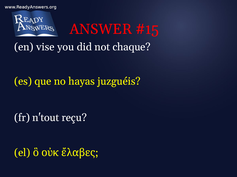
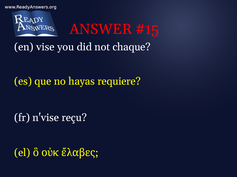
juzguéis: juzguéis -> requiere (119, 82)
n'tout: n'tout -> n'vise (46, 118)
